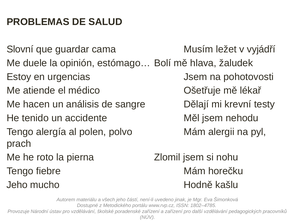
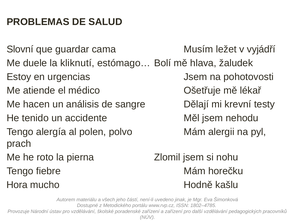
opinión: opinión -> kliknutí (77, 63)
Jeho: Jeho -> Hora (17, 185)
